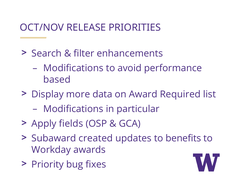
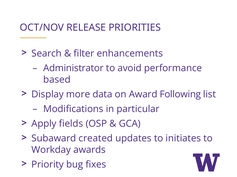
Modifications: Modifications -> Administrator (73, 68)
Required: Required -> Following (180, 95)
benefits: benefits -> initiates (183, 139)
